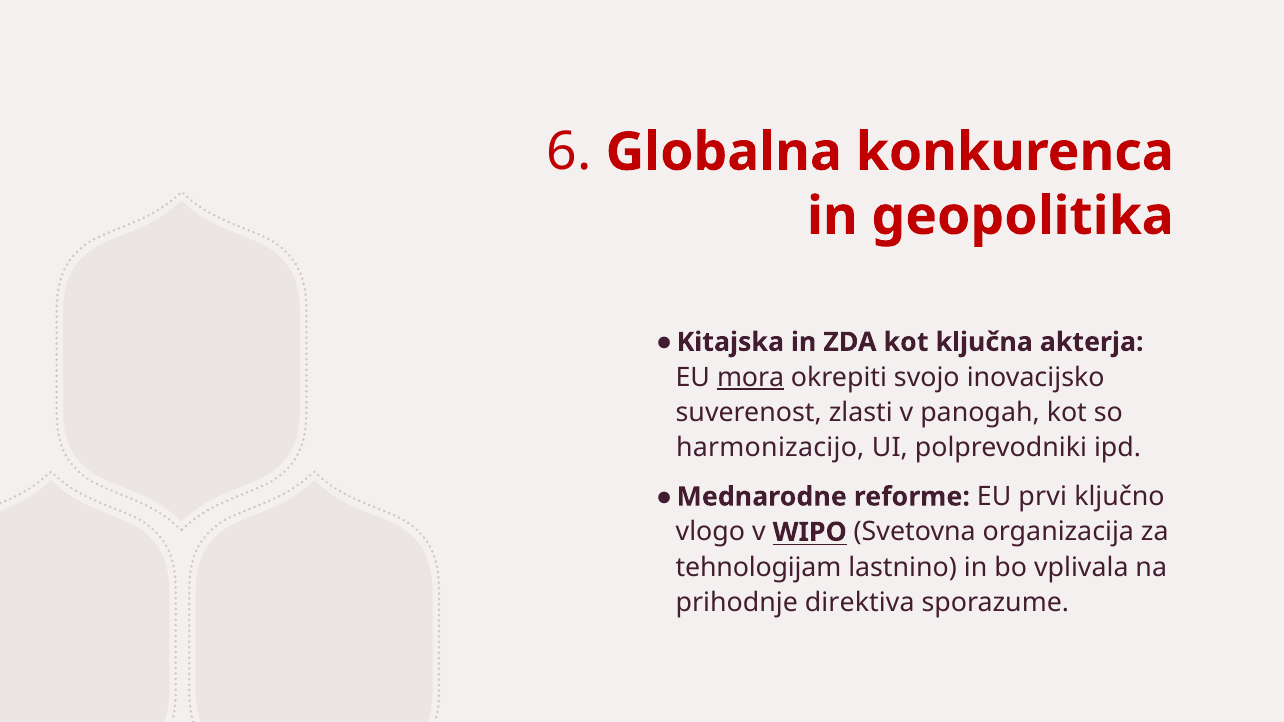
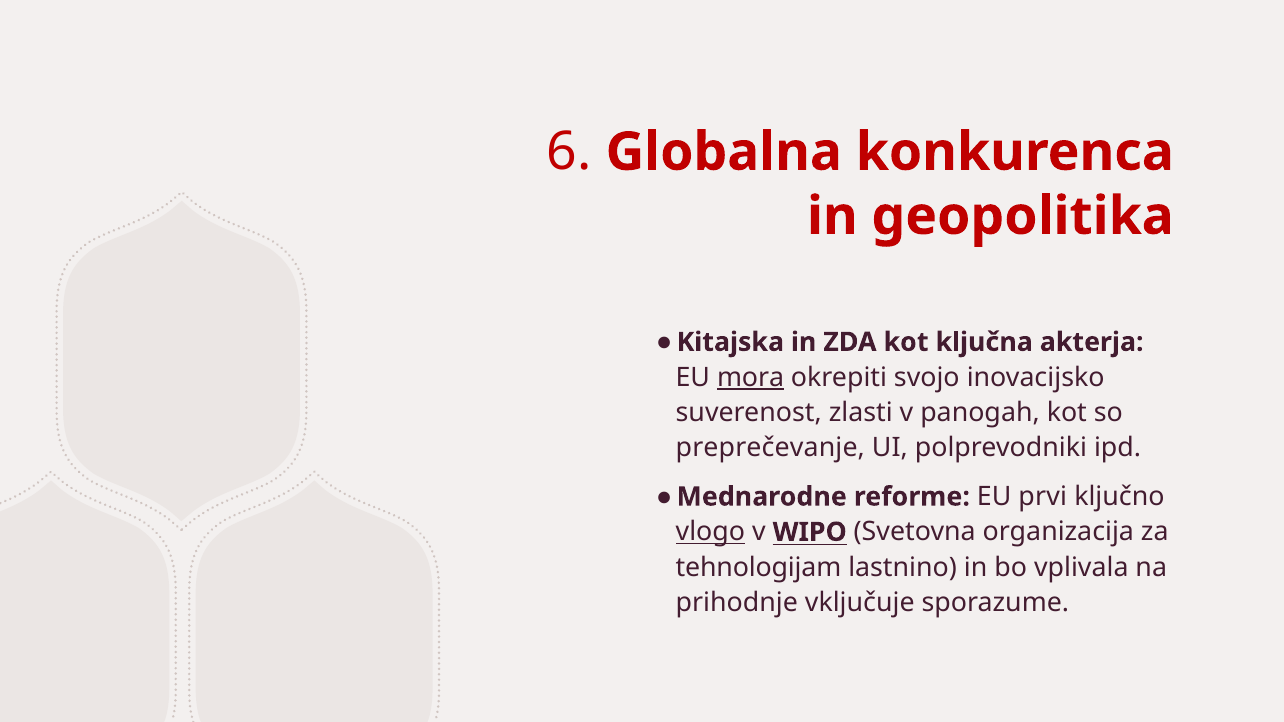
harmonizacijo: harmonizacijo -> preprečevanje (770, 448)
vlogo underline: none -> present (710, 532)
direktiva: direktiva -> vključuje (860, 603)
